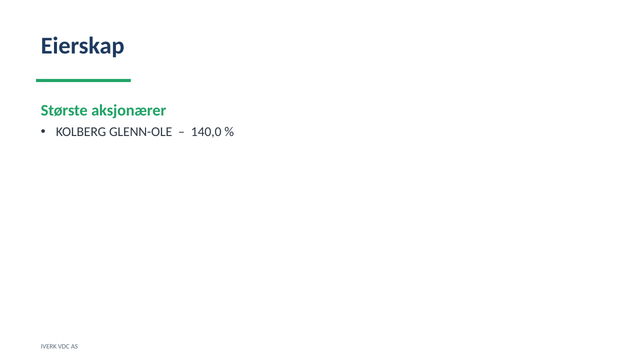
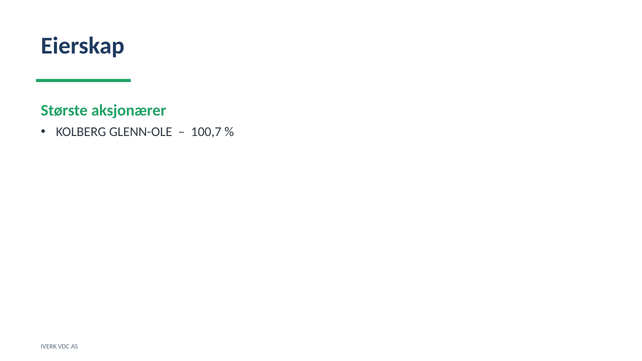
140,0: 140,0 -> 100,7 (206, 132)
